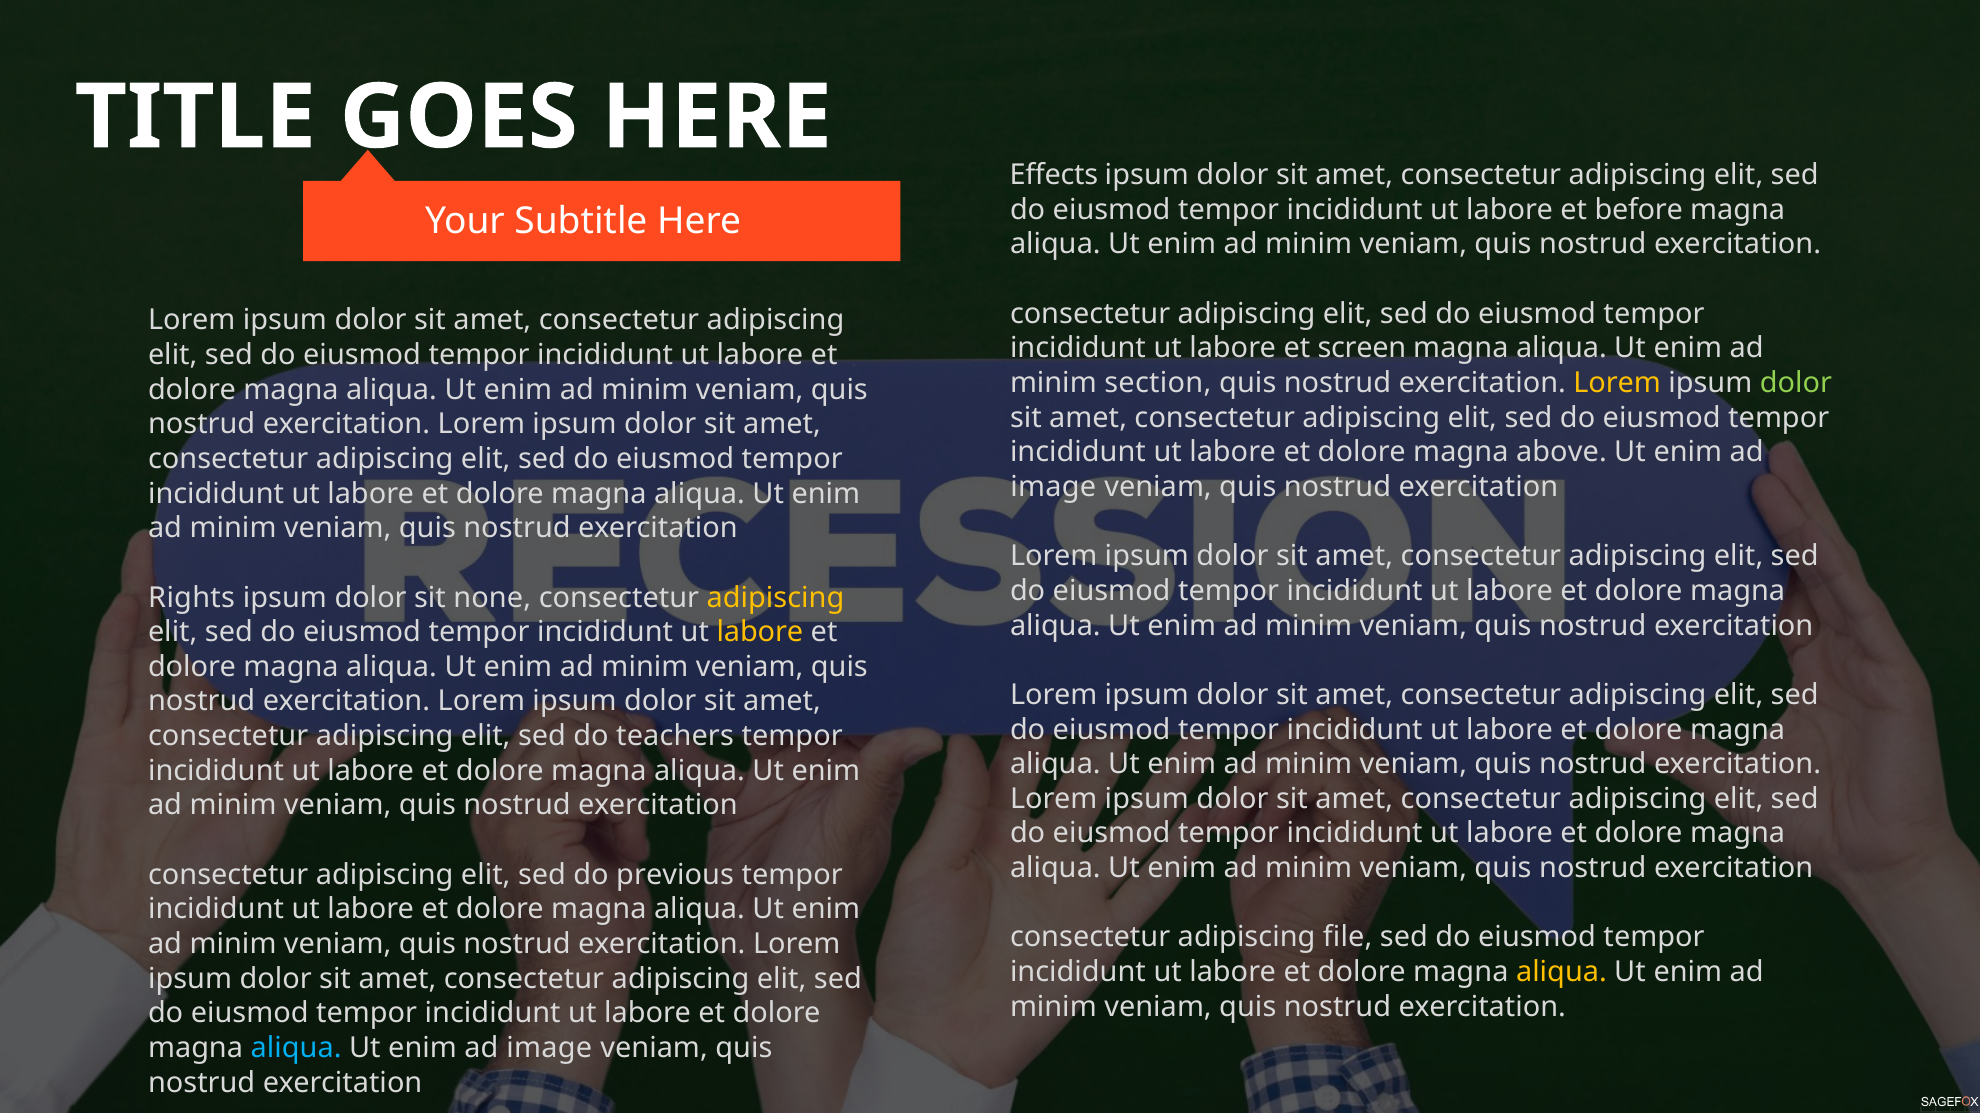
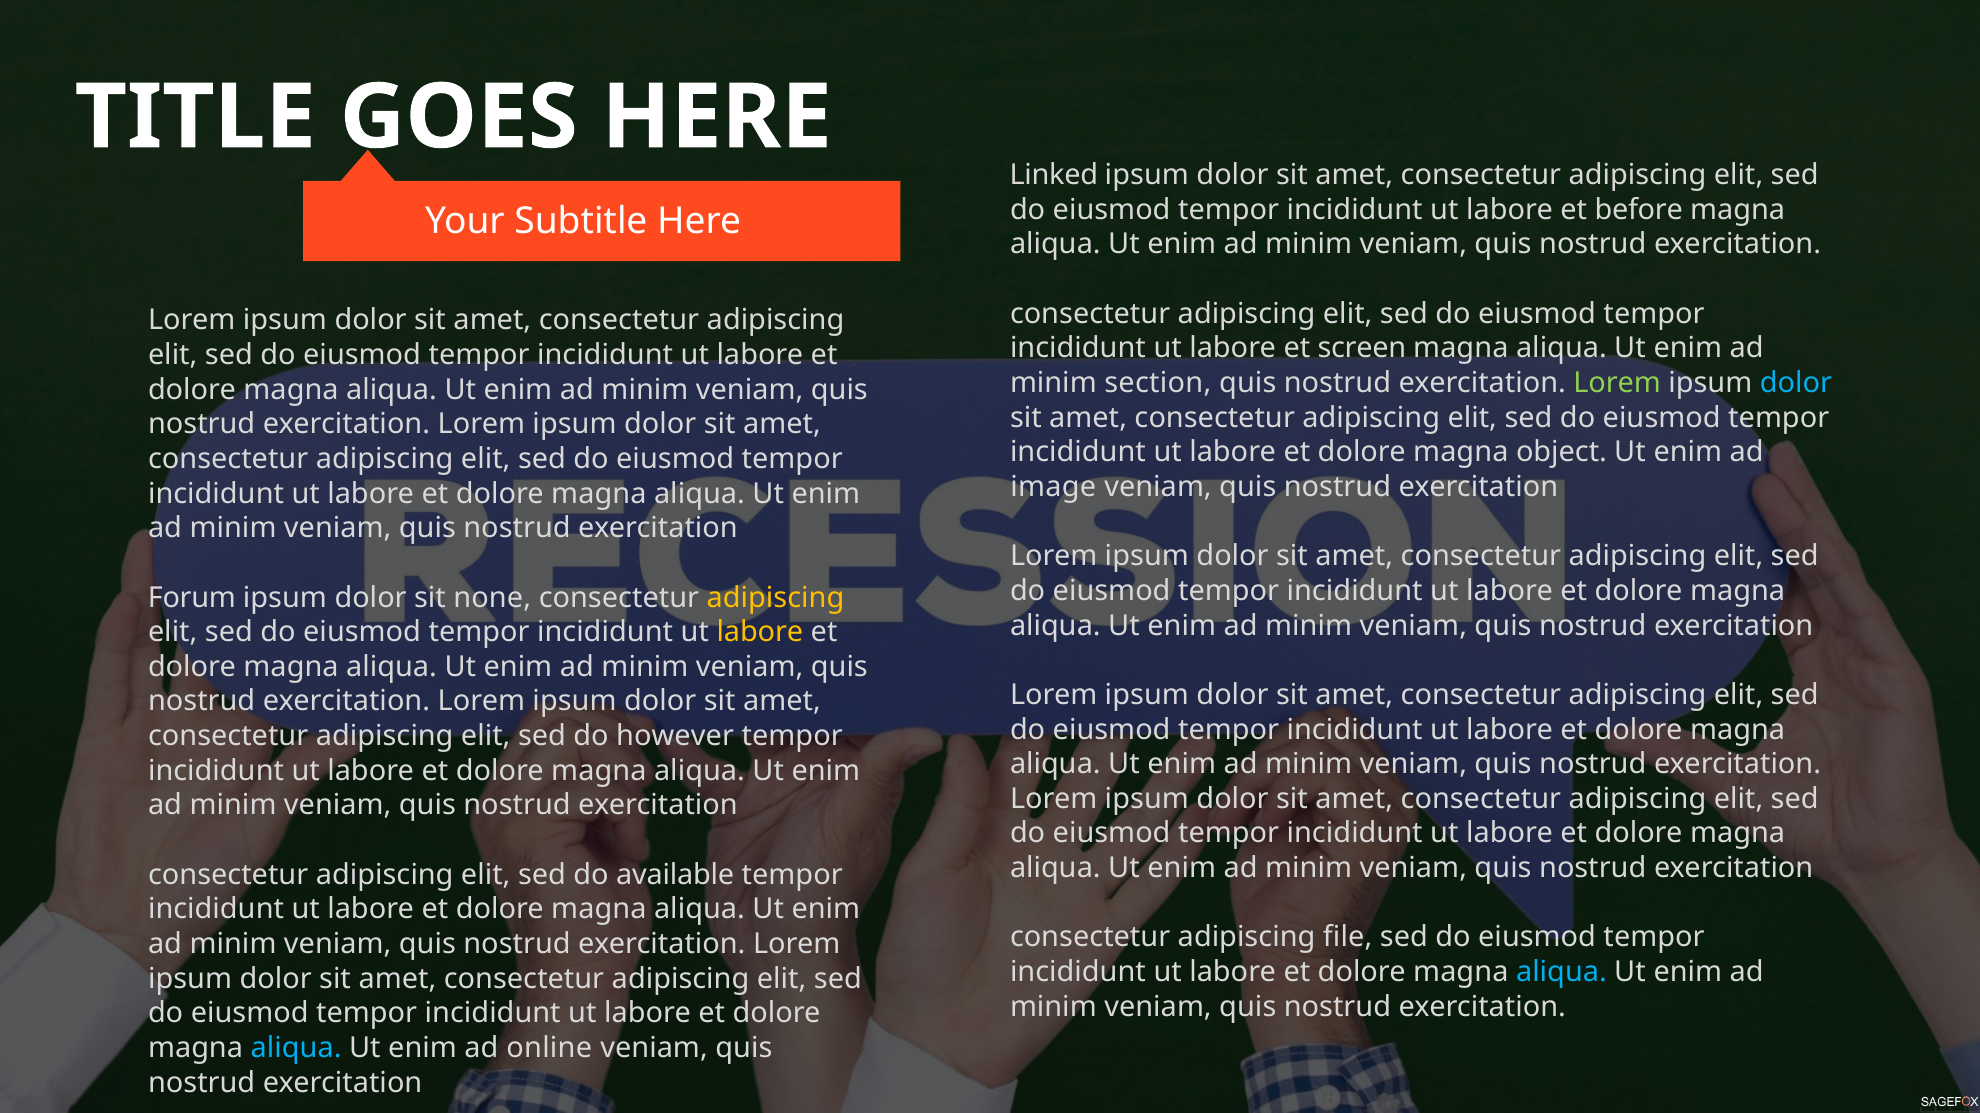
Effects: Effects -> Linked (1054, 175)
Lorem colour: yellow -> light green (1617, 383)
dolor colour: light green -> light blue (1796, 383)
above: above -> object (1561, 453)
Rights: Rights -> Forum (192, 598)
teachers: teachers -> however (675, 737)
previous: previous -> available (675, 875)
aliqua colour: yellow -> light blue (1561, 973)
image: image -> online (549, 1049)
